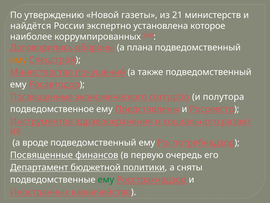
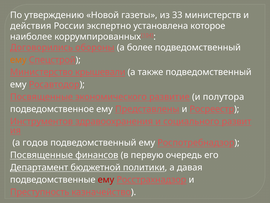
21: 21 -> 33 (177, 15)
найдётся: найдётся -> действия (31, 26)
плана: плана -> более (140, 47)
покушений: покушений -> крышевали (100, 72)
corruptio: corruptio -> развитие (169, 97)
вроде: вроде -> годов (35, 142)
сняты: сняты -> давая (190, 167)
ему colour: green -> red (106, 179)
Иностранных: Иностранных -> Преступность (40, 192)
